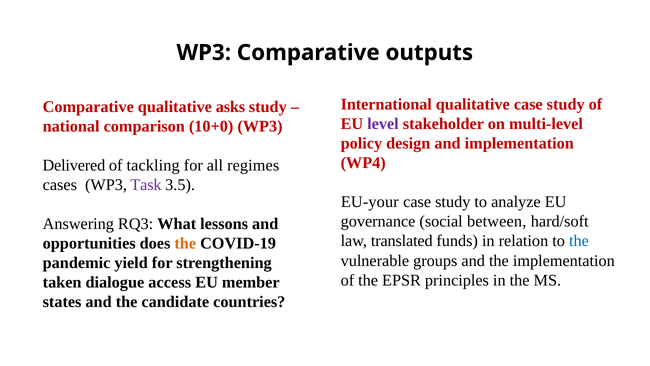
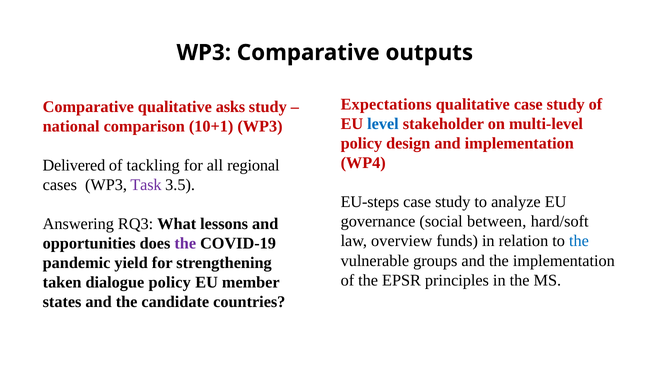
International: International -> Expectations (386, 104)
level colour: purple -> blue (383, 124)
10+0: 10+0 -> 10+1 (211, 126)
regimes: regimes -> regional (253, 165)
EU-your: EU-your -> EU-steps (370, 202)
translated: translated -> overview (402, 241)
the colour: orange -> purple (185, 243)
dialogue access: access -> policy (170, 282)
